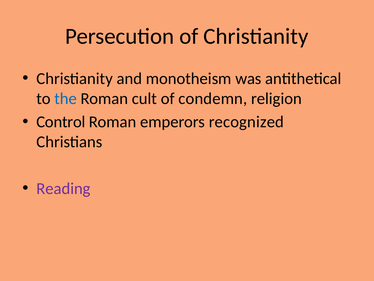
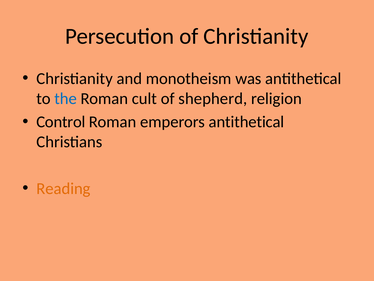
condemn: condemn -> shepherd (213, 98)
emperors recognized: recognized -> antithetical (247, 122)
Reading colour: purple -> orange (64, 188)
